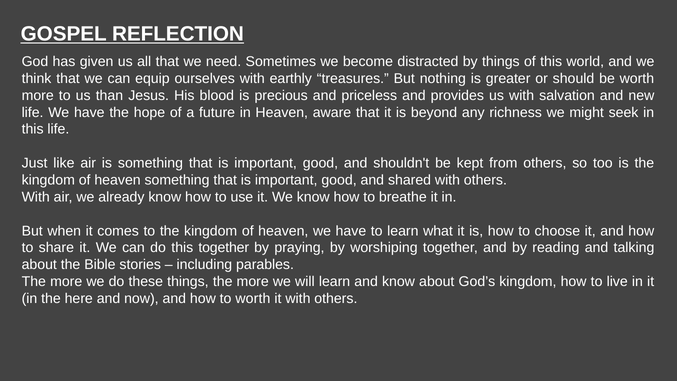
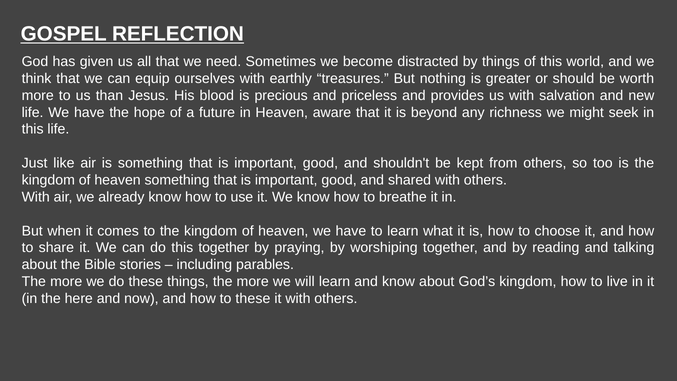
to worth: worth -> these (253, 298)
